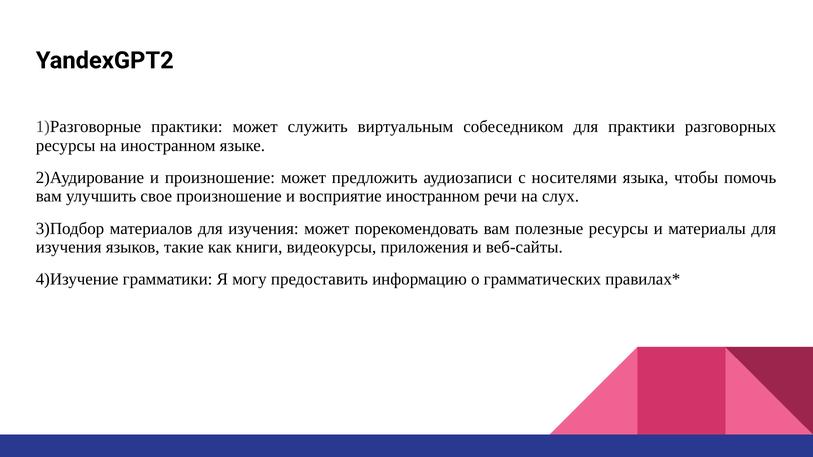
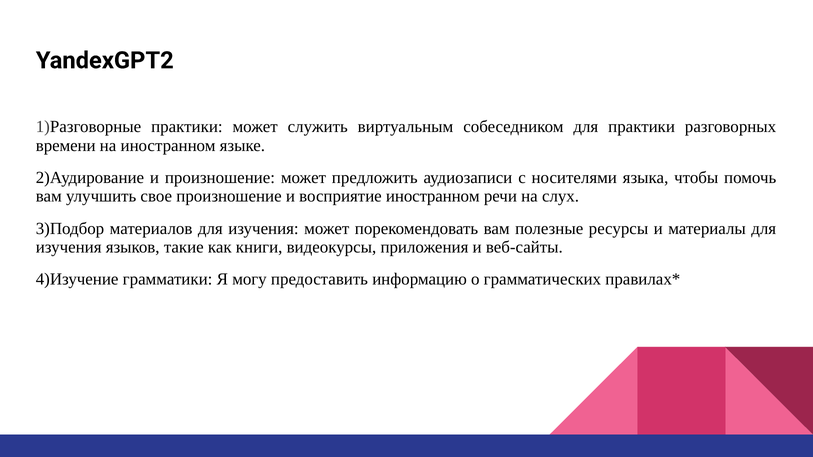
ресурсы: ресурсы -> времени (66, 146)
